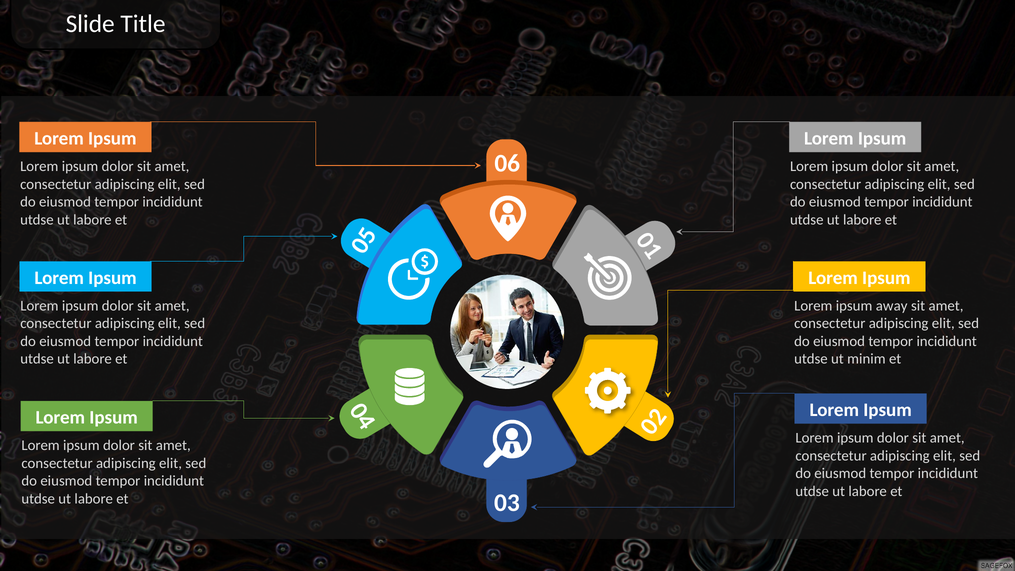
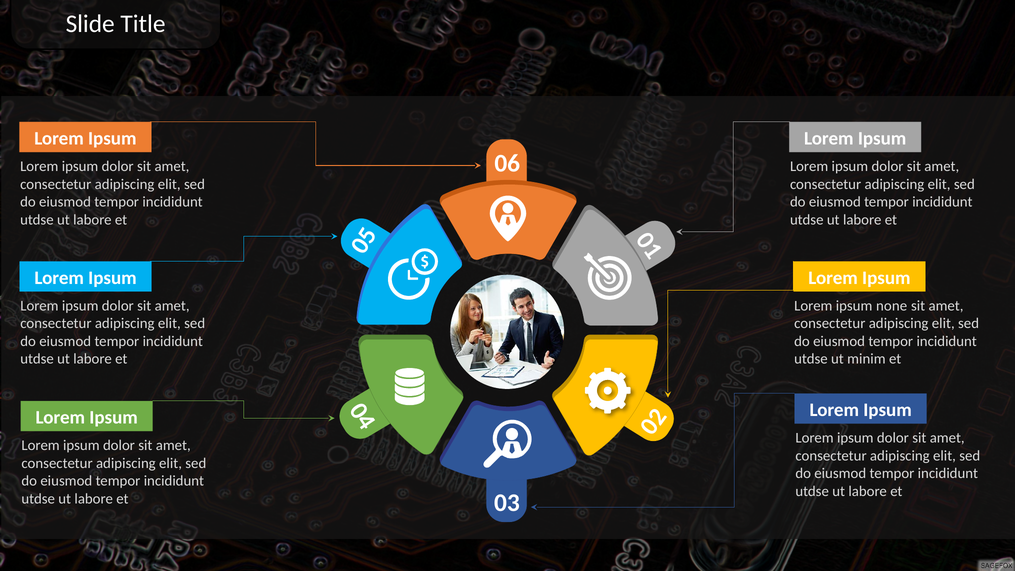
away: away -> none (892, 306)
